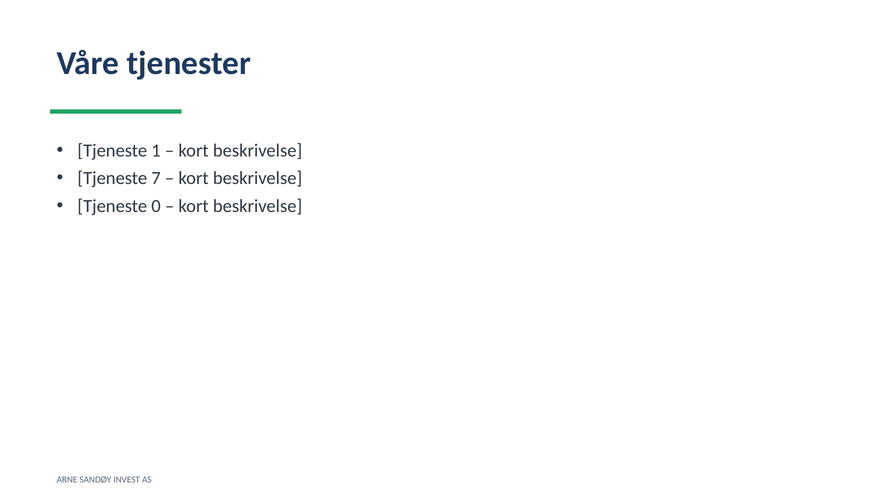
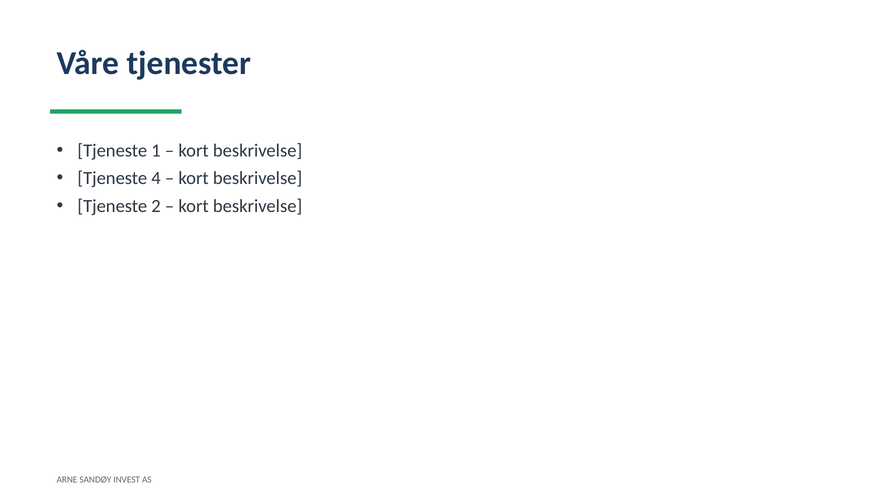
7: 7 -> 4 (156, 179)
0: 0 -> 2 (156, 206)
